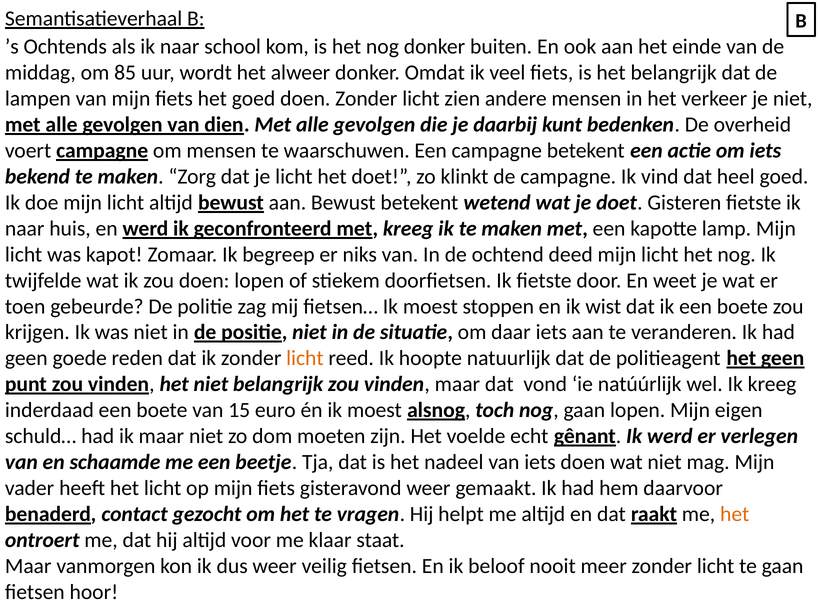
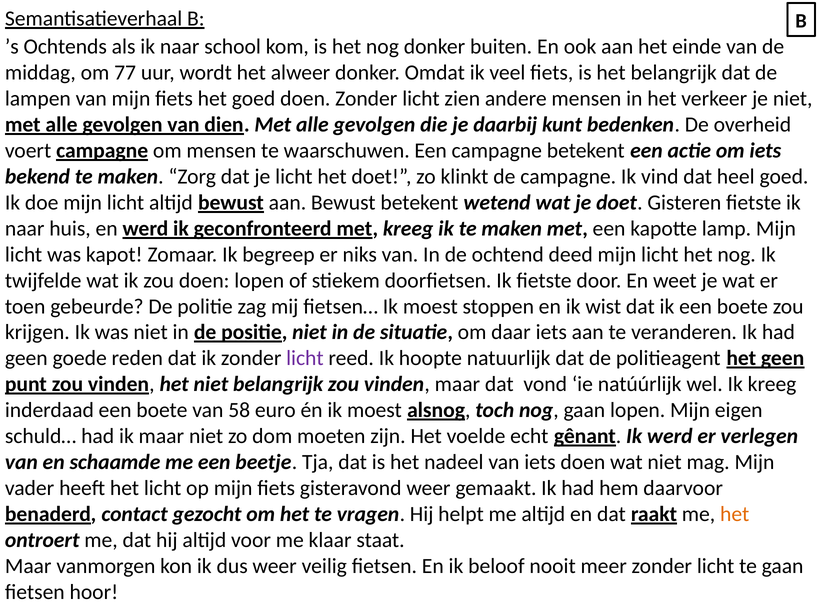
85: 85 -> 77 (125, 73)
licht colour: orange -> purple (305, 358)
15: 15 -> 58 (239, 410)
